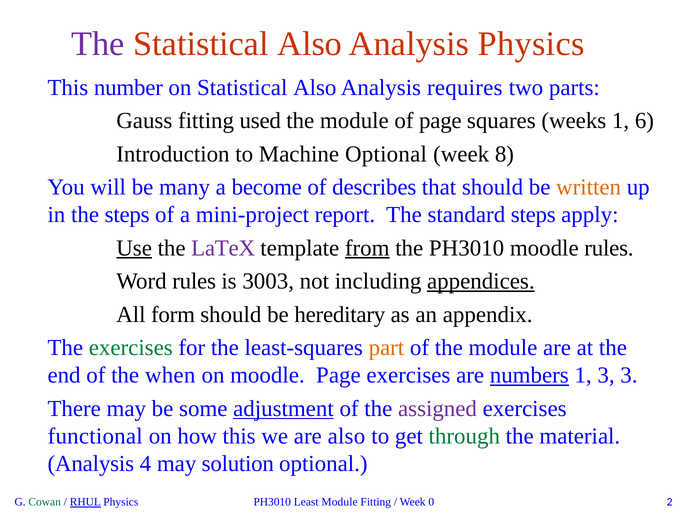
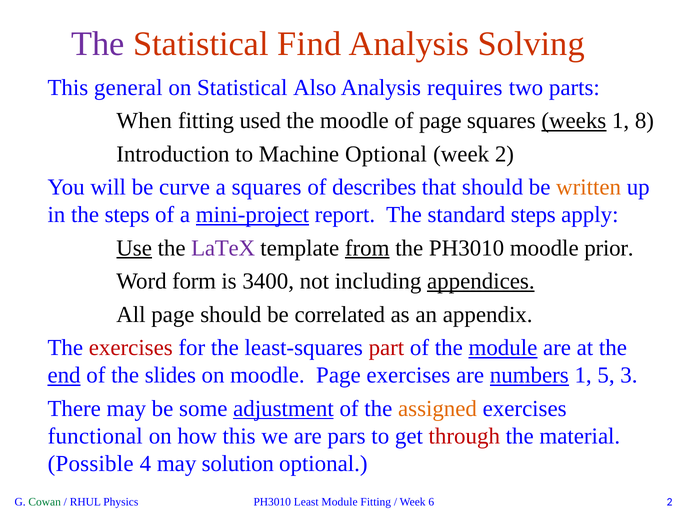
Also: Also -> Find (309, 44)
Analysis Physics: Physics -> Solving (531, 44)
number: number -> general (128, 88)
Gauss: Gauss -> When (144, 121)
module: module -> moodle (354, 121)
weeks underline: none -> present (574, 121)
6: 6 -> 8 (644, 121)
week 8: 8 -> 2 (504, 154)
many: many -> curve (185, 187)
a become: become -> squares (267, 187)
mini-project underline: none -> present (252, 215)
moodle rules: rules -> prior (609, 248)
Word rules: rules -> form (194, 281)
3003: 3003 -> 3400 (268, 281)
All form: form -> page (173, 315)
hereditary: hereditary -> correlated (340, 315)
exercises colour: green -> red (131, 348)
part colour: orange -> red (386, 348)
module underline: none -> present (503, 348)
end underline: none -> present (64, 375)
when: when -> slides (170, 375)
1 3: 3 -> 5 (606, 375)
assigned colour: purple -> orange (437, 409)
are also: also -> pars (347, 436)
through colour: green -> red (464, 436)
Analysis: Analysis -> Possible (91, 464)
RHUL underline: present -> none (85, 502)
0: 0 -> 6 (431, 502)
